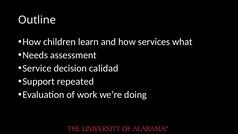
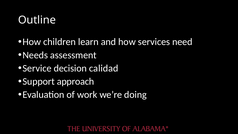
what: what -> need (182, 42)
repeated: repeated -> approach (76, 81)
